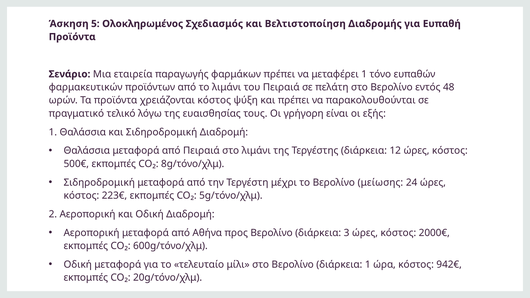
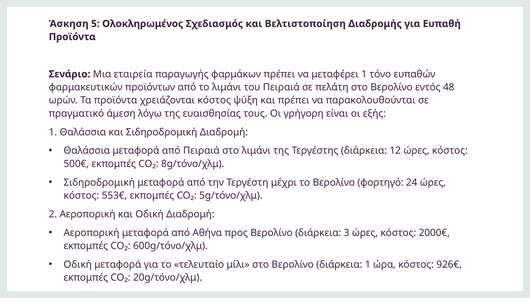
τελικό: τελικό -> άμεση (121, 113)
μείωσης: μείωσης -> φορτηγό (380, 183)
223€: 223€ -> 553€ (114, 196)
942€: 942€ -> 926€ (449, 265)
